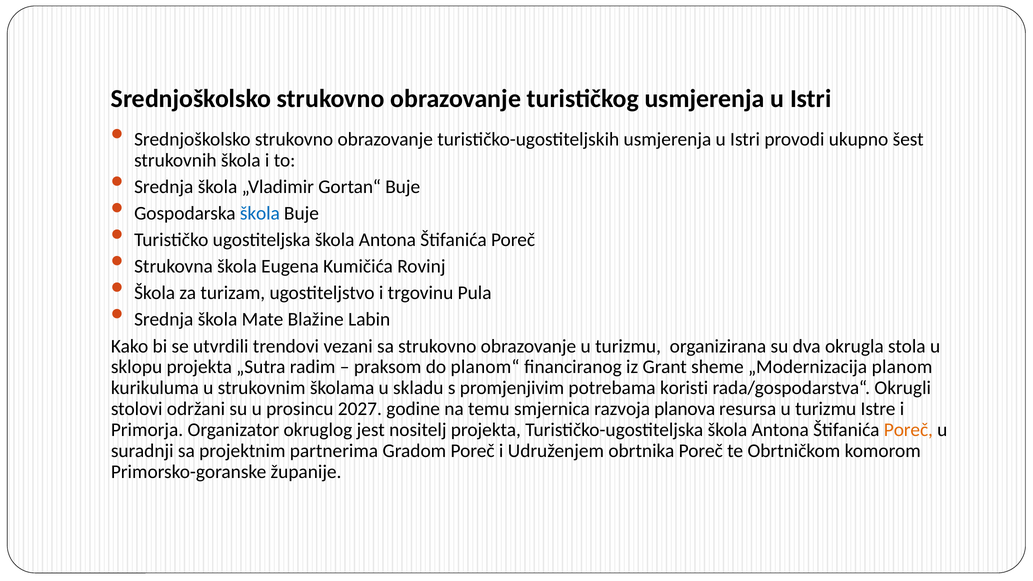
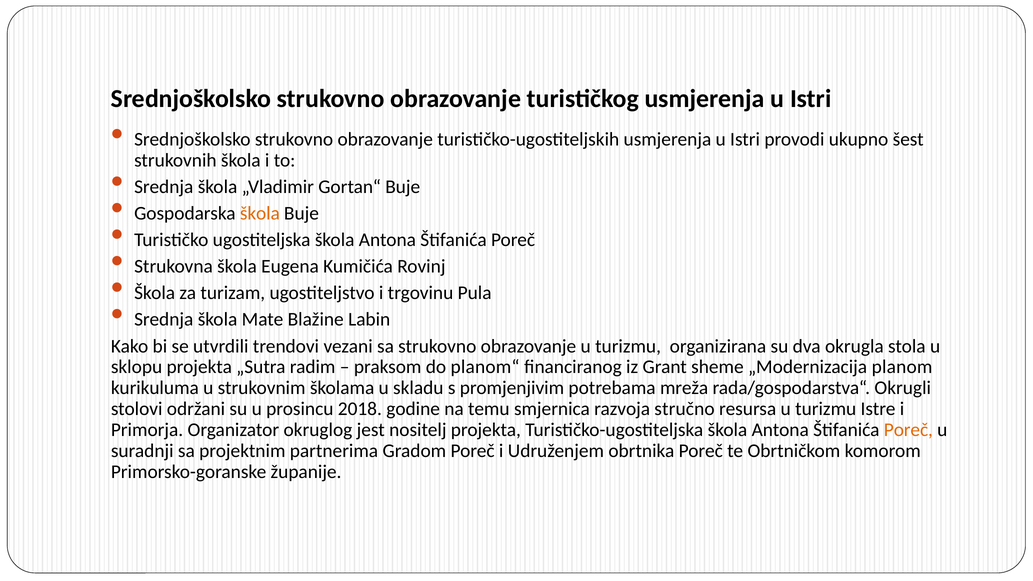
škola colour: blue -> orange (260, 213)
koristi: koristi -> mreža (684, 388)
2027: 2027 -> 2018 (360, 409)
planova: planova -> stručno (685, 409)
